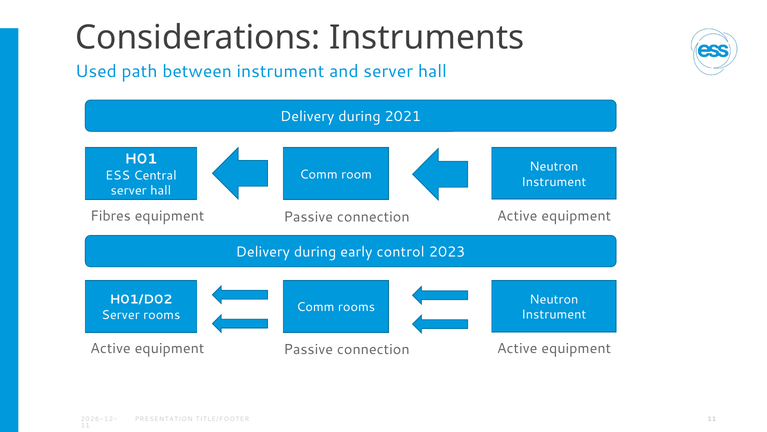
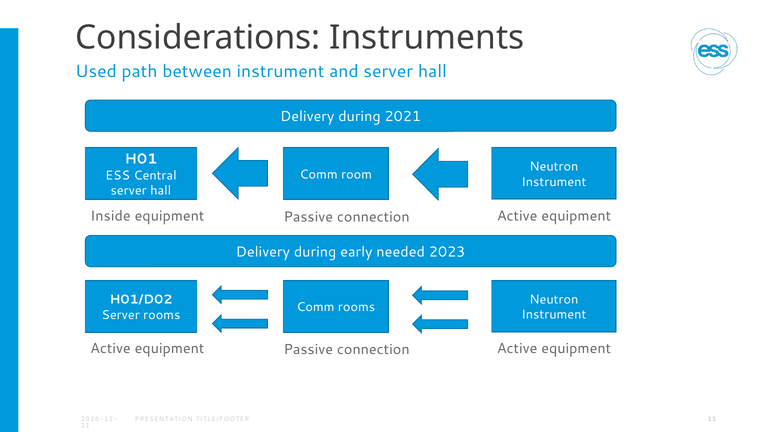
Fibres: Fibres -> Inside (110, 216)
control: control -> needed (401, 252)
